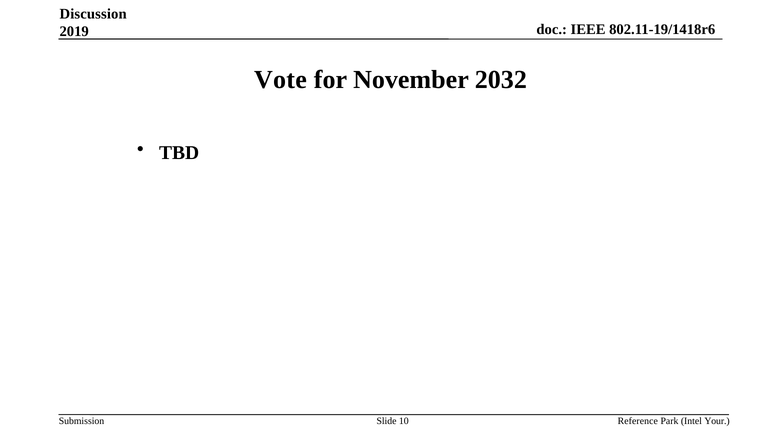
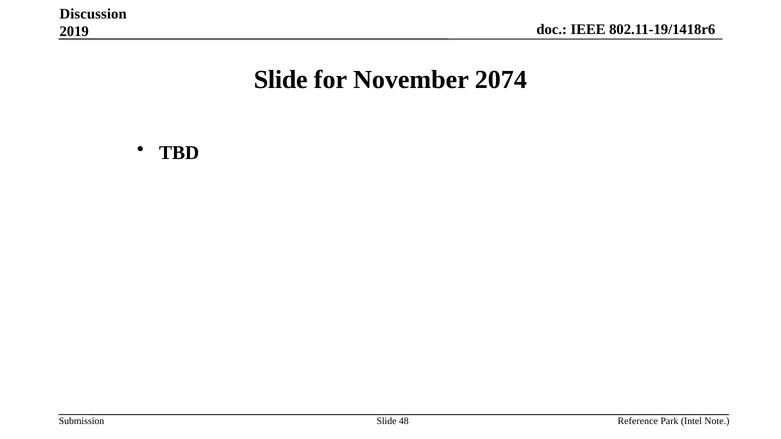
Vote: Vote -> Slide (281, 80)
2032: 2032 -> 2074 (501, 80)
10: 10 -> 48 (404, 421)
Your: Your -> Note (717, 421)
